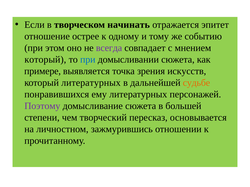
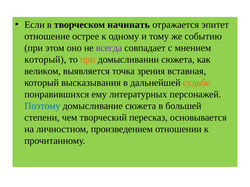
при colour: blue -> orange (88, 60)
примере: примере -> великом (43, 71)
искусств: искусств -> вставная (187, 71)
литературных: литературных -> высказывания (91, 83)
Поэтому colour: purple -> blue (42, 106)
зажмурившись: зажмурившись -> произведением (122, 130)
